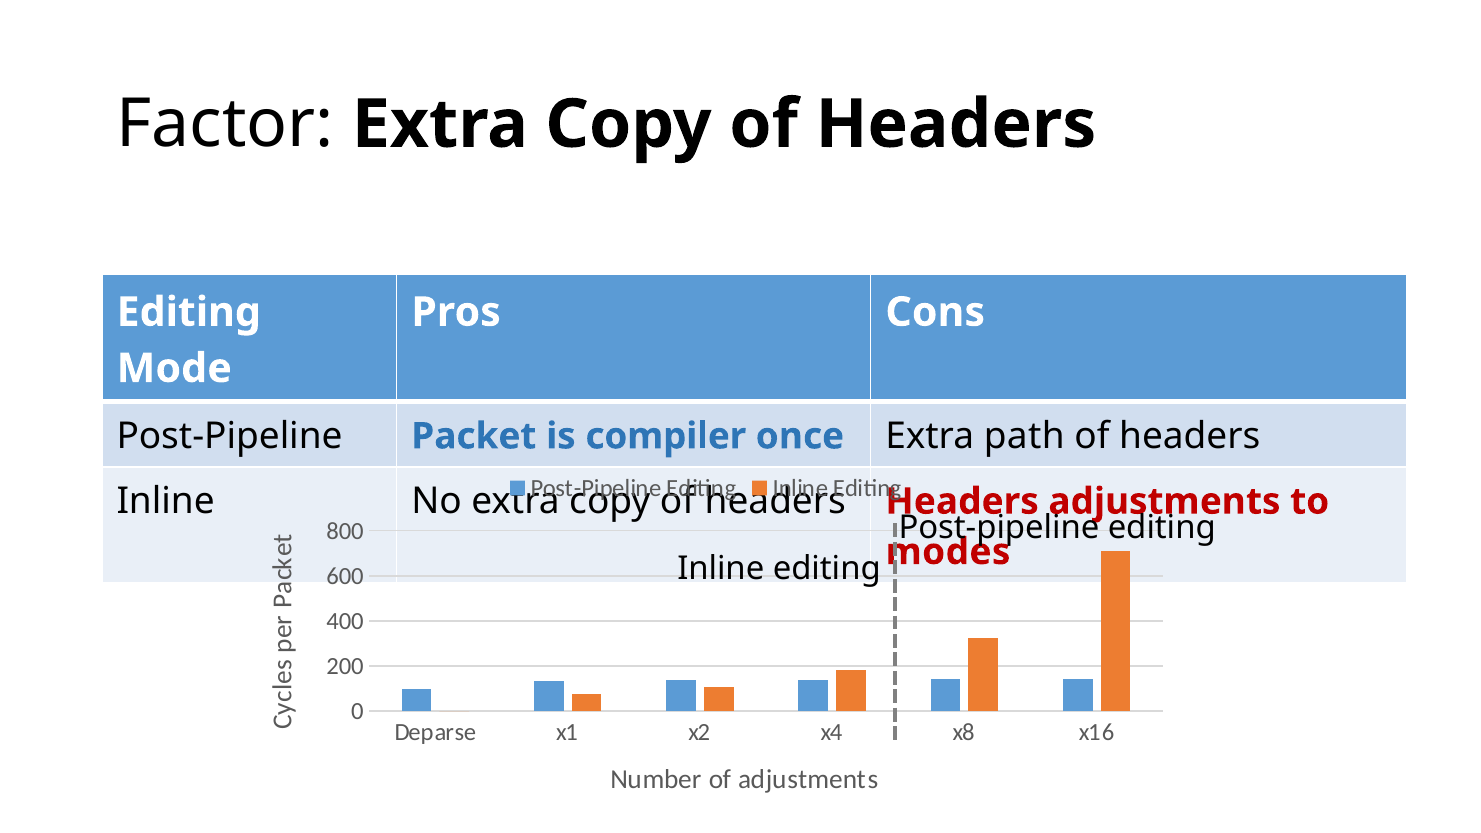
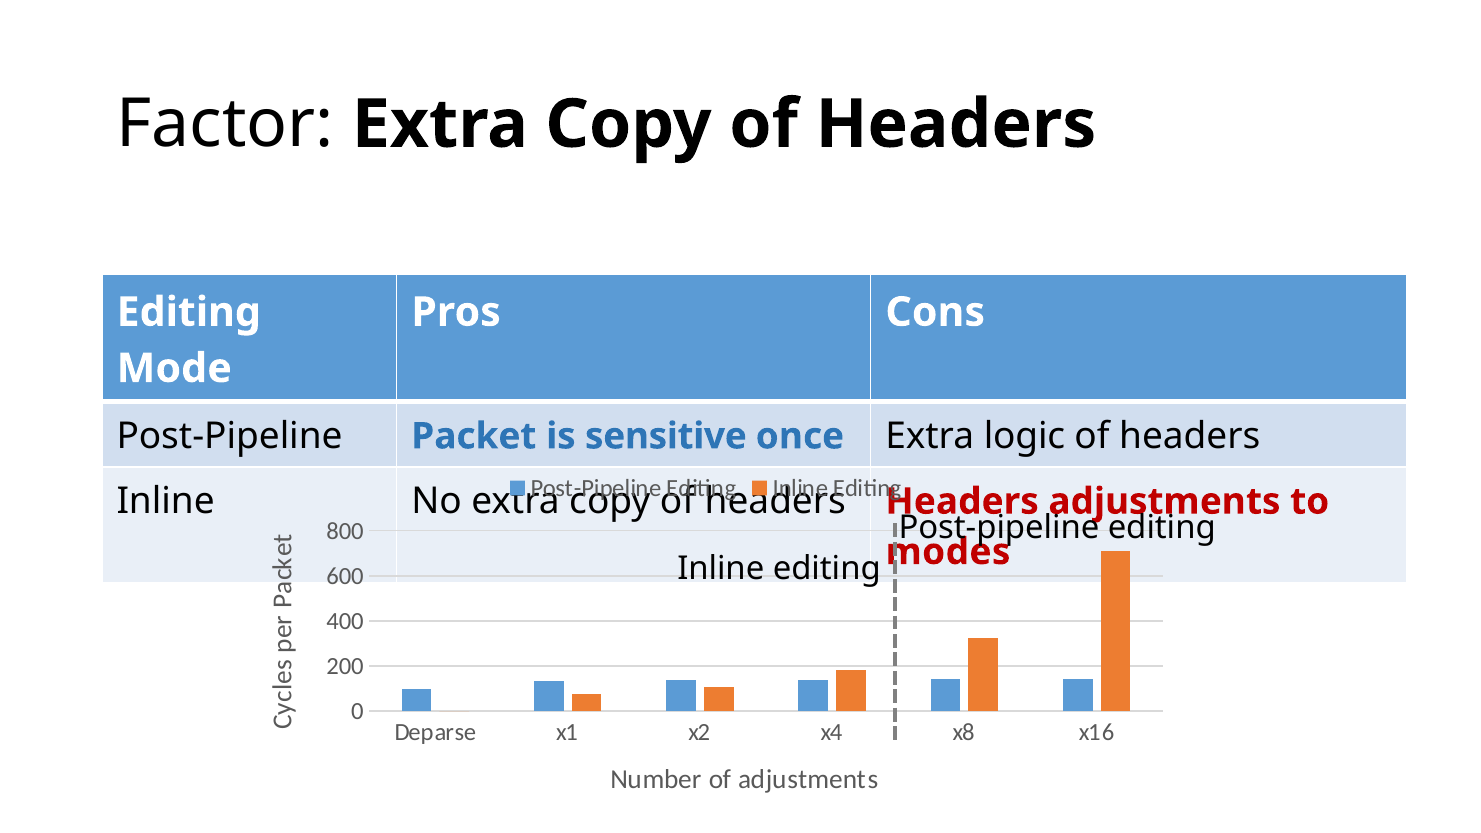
compiler: compiler -> sensitive (666, 436)
path: path -> logic (1025, 436)
